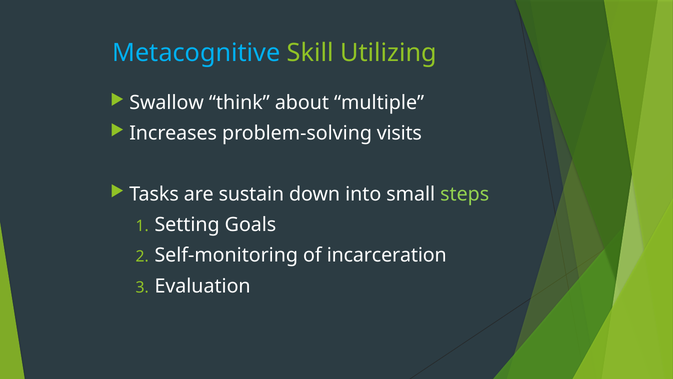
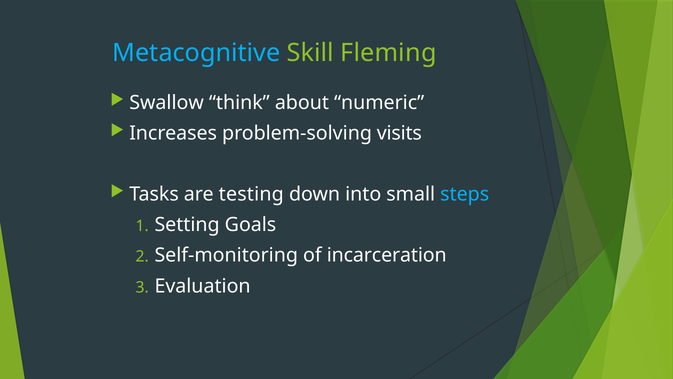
Utilizing: Utilizing -> Fleming (388, 53)
multiple: multiple -> numeric (379, 103)
sustain: sustain -> testing (251, 194)
steps colour: light green -> light blue (465, 194)
